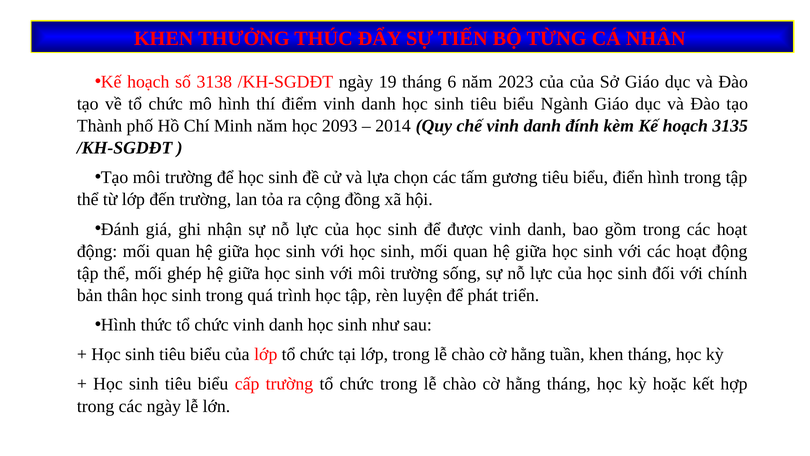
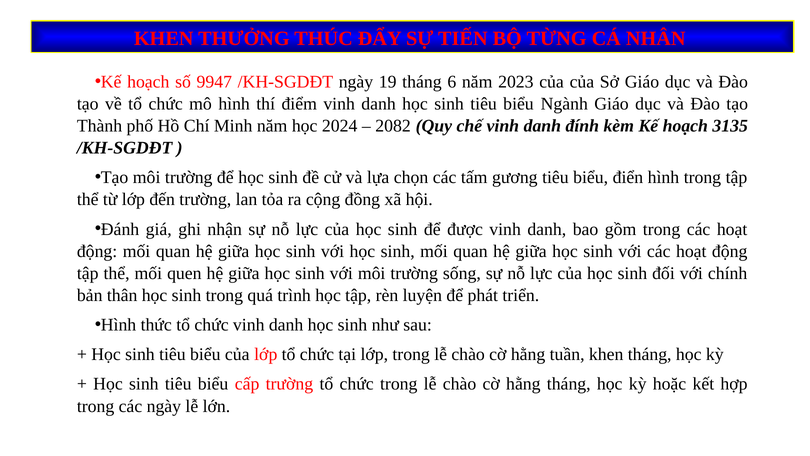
3138: 3138 -> 9947 (214, 82)
2093: 2093 -> 2024 (340, 126)
2014: 2014 -> 2082 (393, 126)
ghép: ghép -> quen (184, 273)
